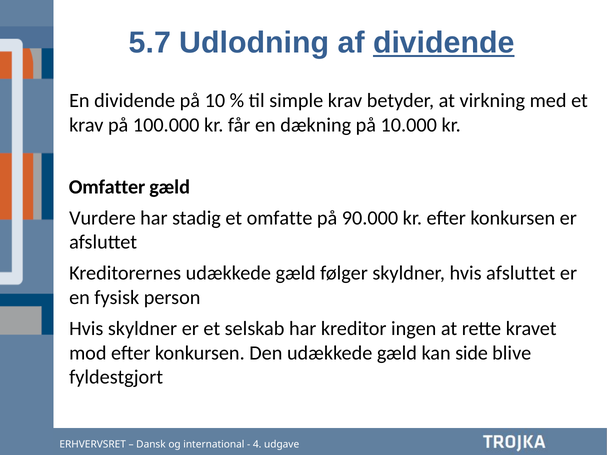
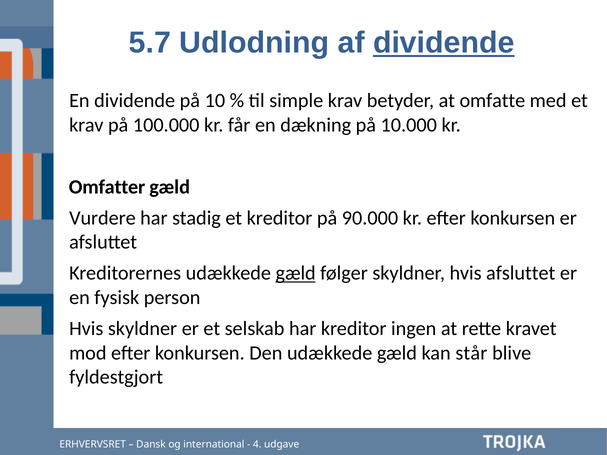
virkning: virkning -> omfatte (492, 101)
et omfatte: omfatte -> kreditor (280, 218)
gæld underline: none -> present (296, 273)
side: side -> står (471, 353)
